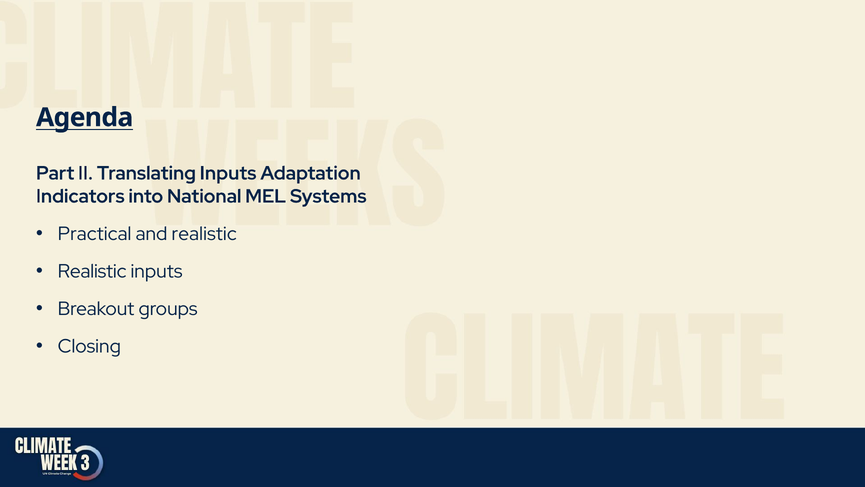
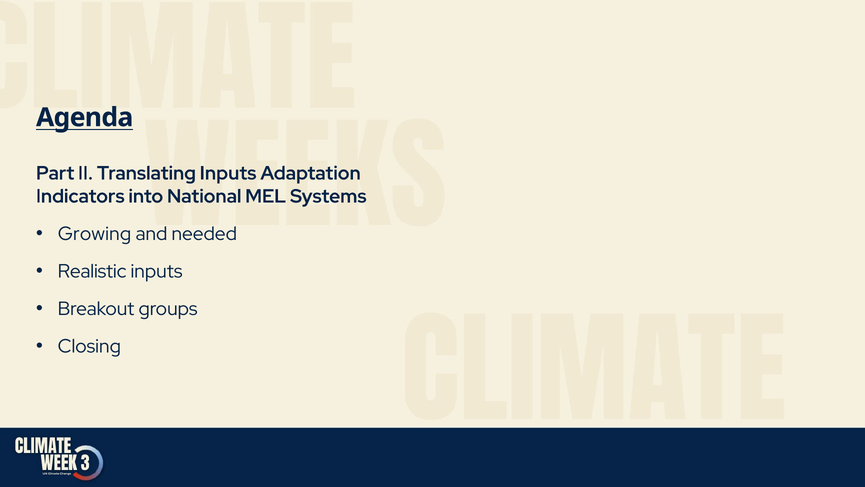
Practical: Practical -> Growing (94, 234)
and realistic: realistic -> needed (204, 234)
